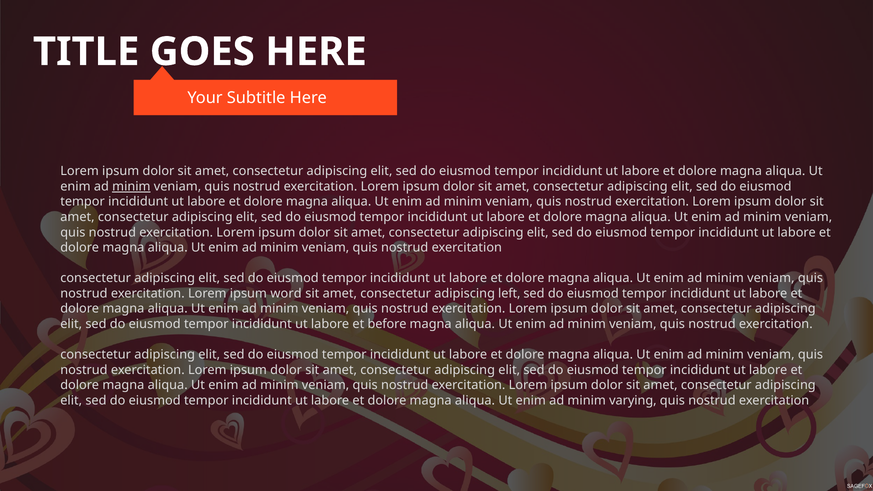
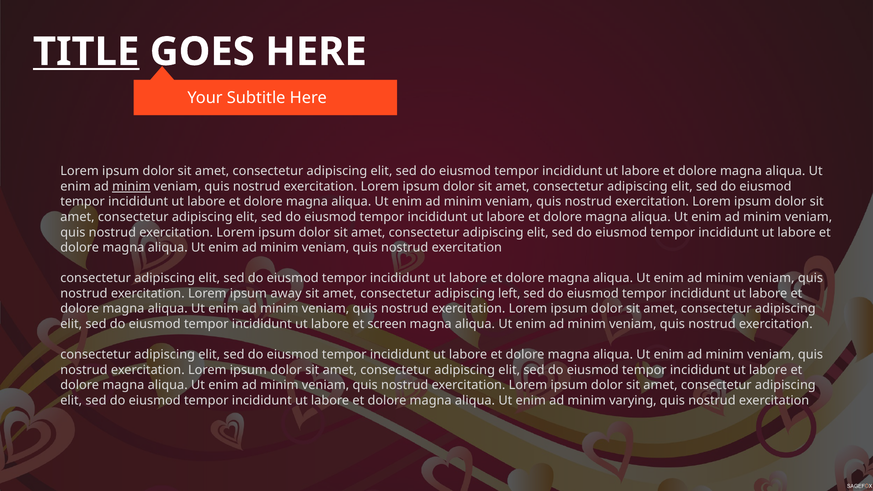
TITLE underline: none -> present (86, 52)
word: word -> away (286, 293)
before: before -> screen (387, 324)
